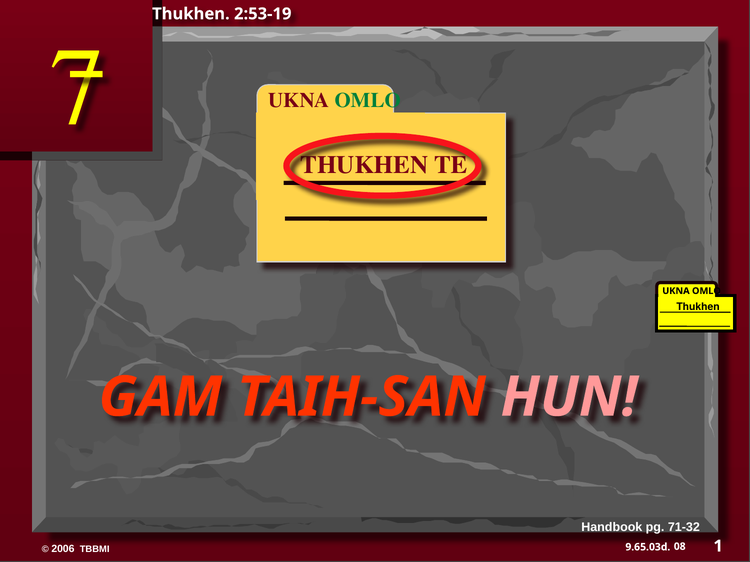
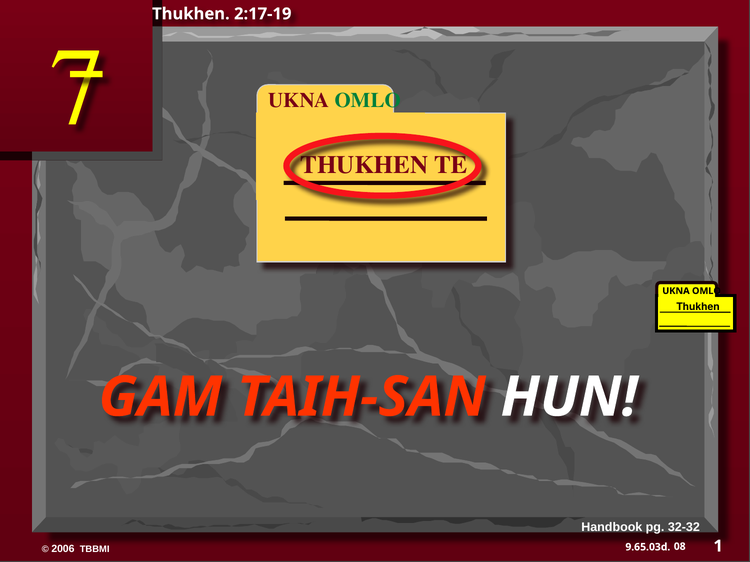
2:53-19: 2:53-19 -> 2:17-19 (263, 14)
HUN colour: pink -> white (569, 397)
71-32: 71-32 -> 32-32 (684, 528)
